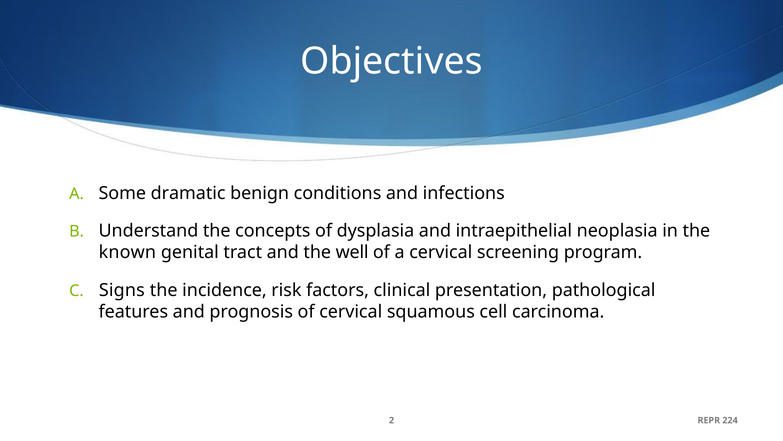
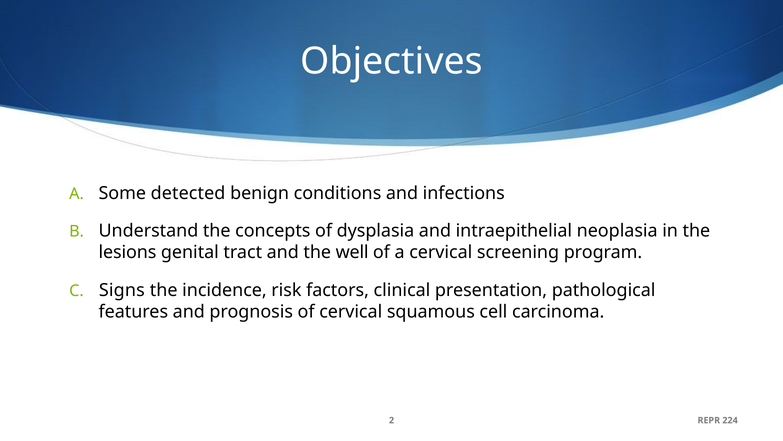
dramatic: dramatic -> detected (188, 193)
known: known -> lesions (128, 252)
